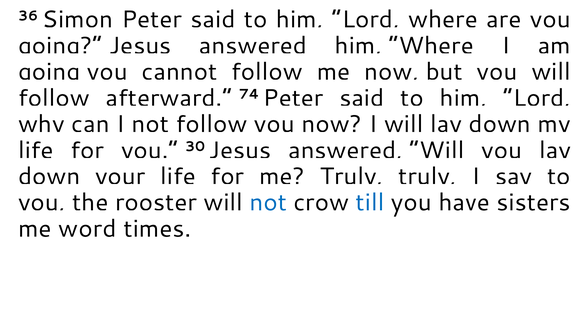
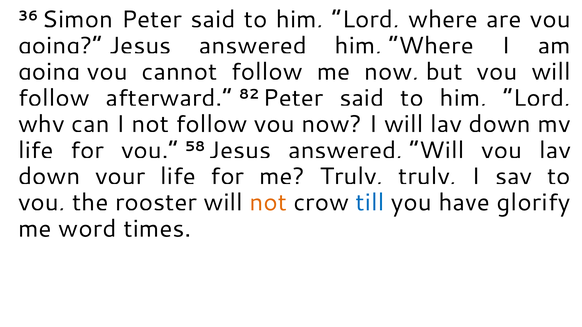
74: 74 -> 82 (249, 94)
30: 30 -> 58 (195, 147)
not colour: blue -> orange (268, 203)
sisters: sisters -> glorify (533, 203)
